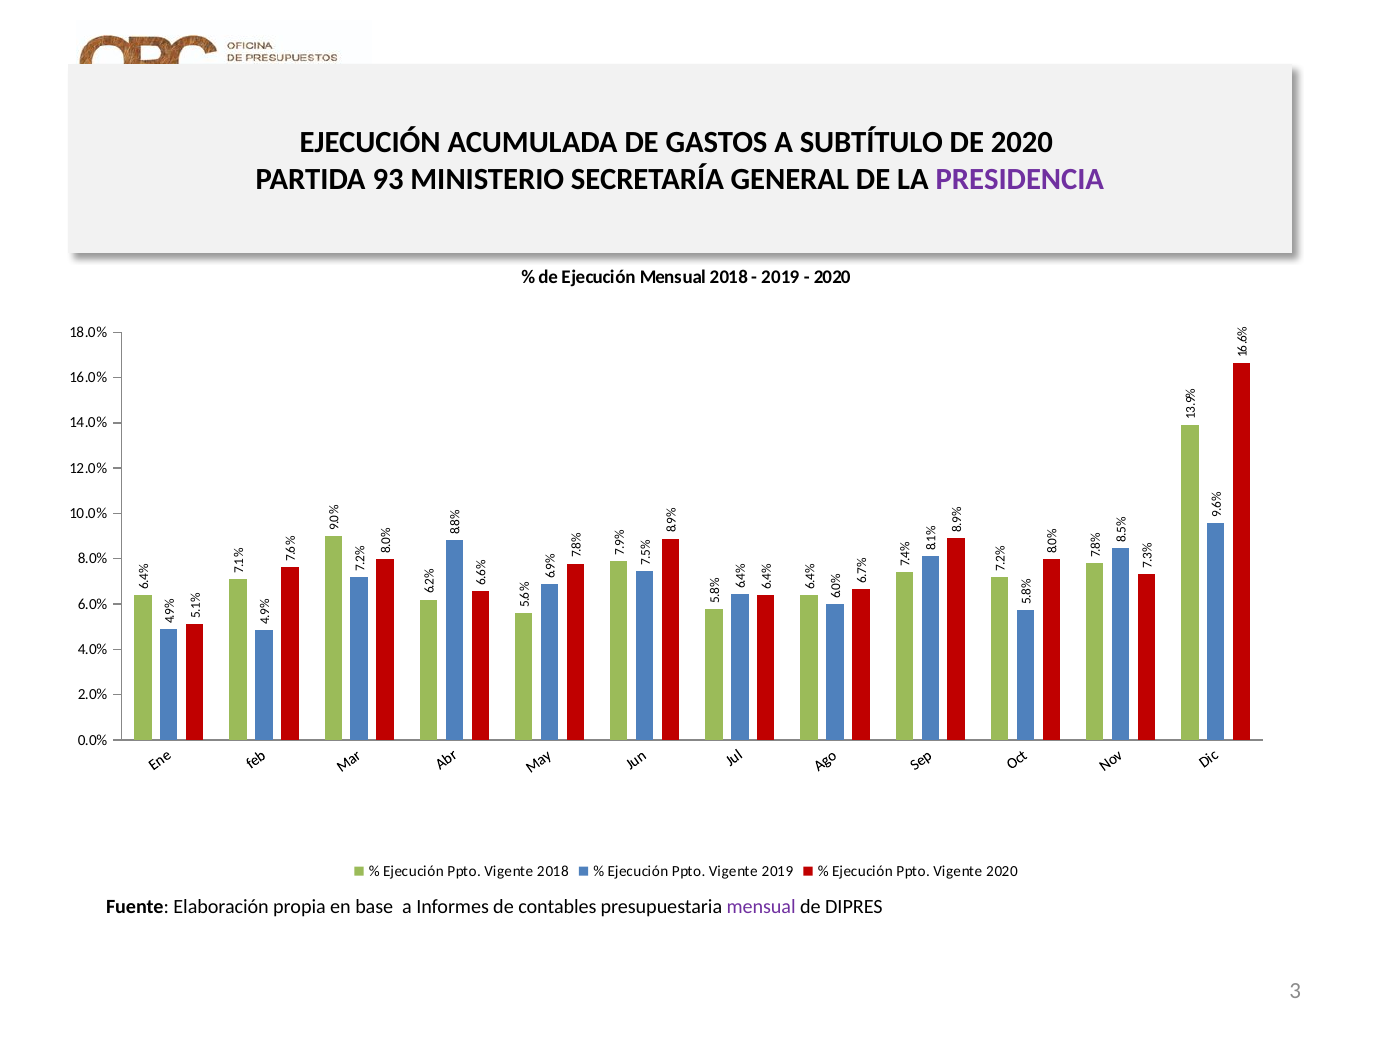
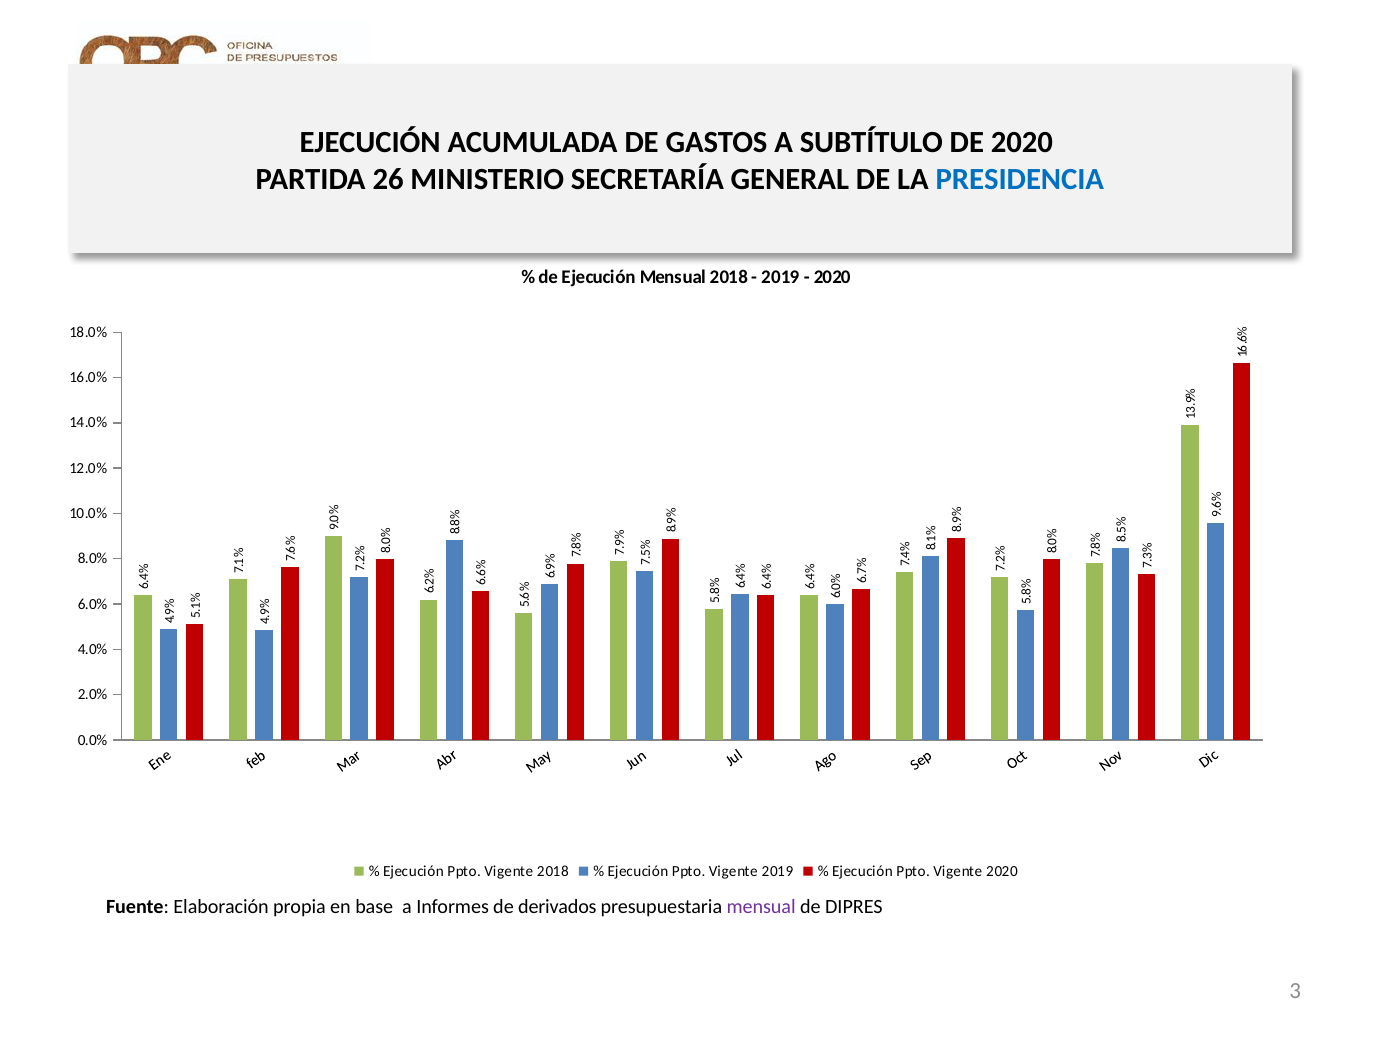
93: 93 -> 26 (388, 179)
PRESIDENCIA colour: purple -> blue (1020, 179)
contables: contables -> derivados (557, 906)
